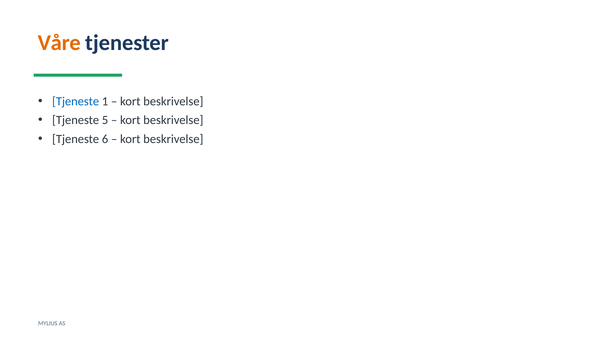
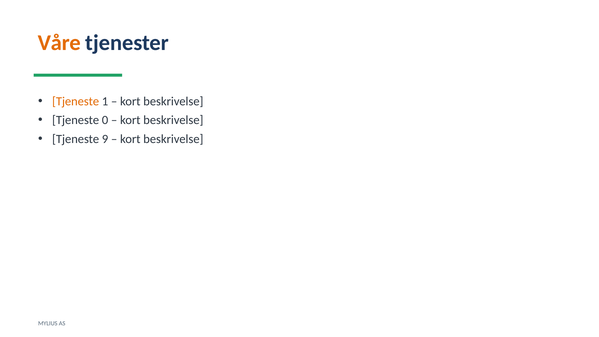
Tjeneste colour: blue -> orange (76, 101)
5: 5 -> 0 (105, 120)
6: 6 -> 9 (105, 139)
